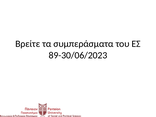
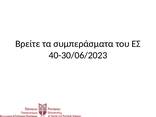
89-30/06/2023: 89-30/06/2023 -> 40-30/06/2023 (78, 55)
